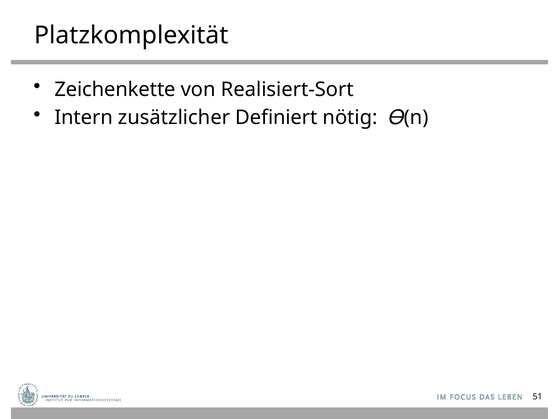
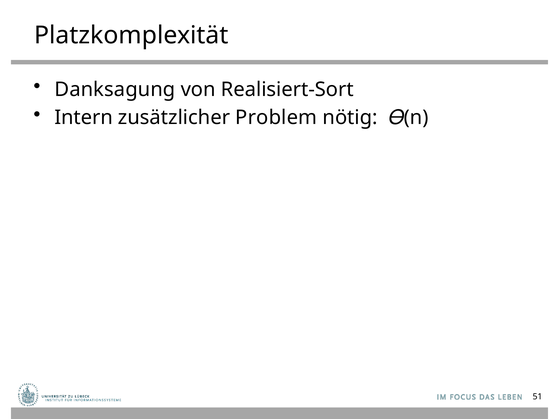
Zeichenkette: Zeichenkette -> Danksagung (115, 89)
Definiert: Definiert -> Problem (276, 118)
